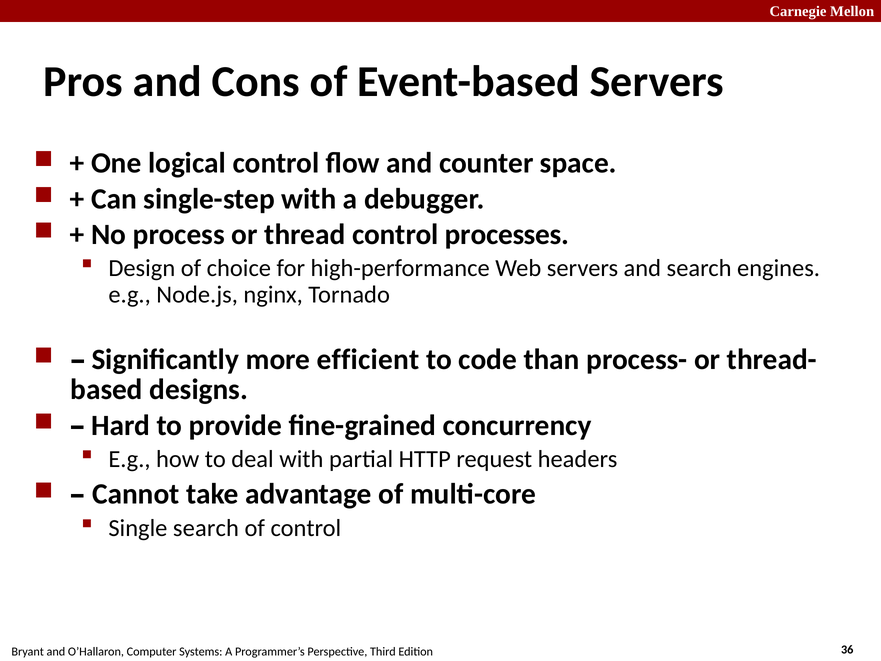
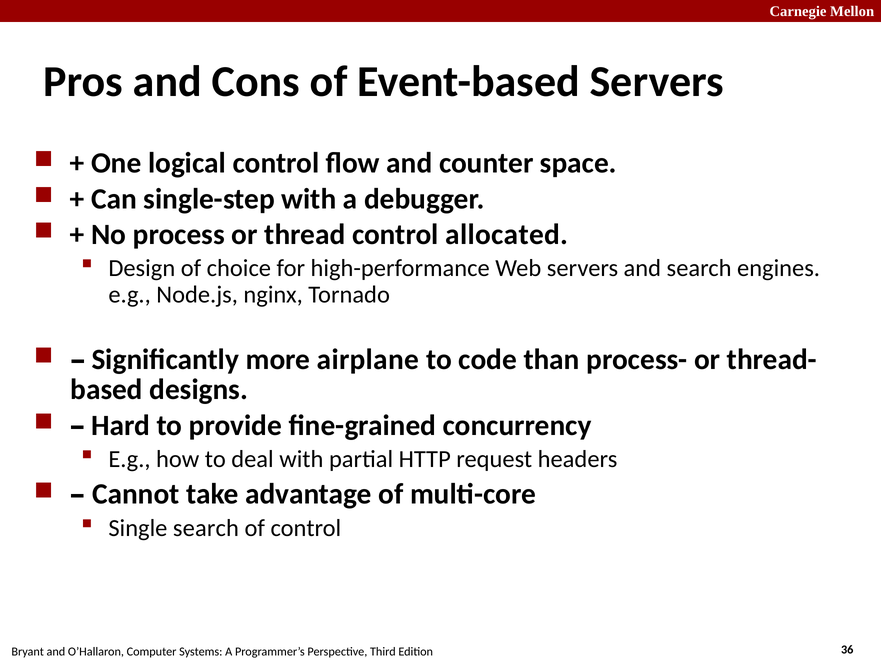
processes: processes -> allocated (507, 235)
efficient: efficient -> airplane (368, 359)
